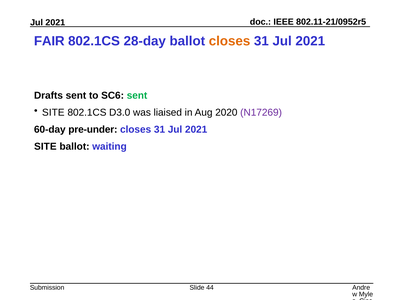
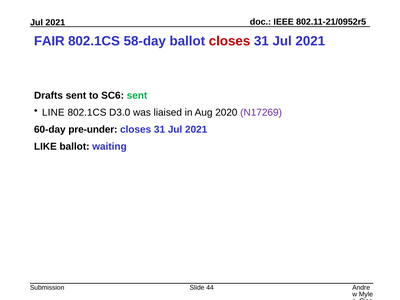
28-day: 28-day -> 58-day (145, 41)
closes colour: orange -> red (230, 41)
SITE: SITE -> LINE (53, 112)
SITE: SITE -> LIKE (45, 146)
